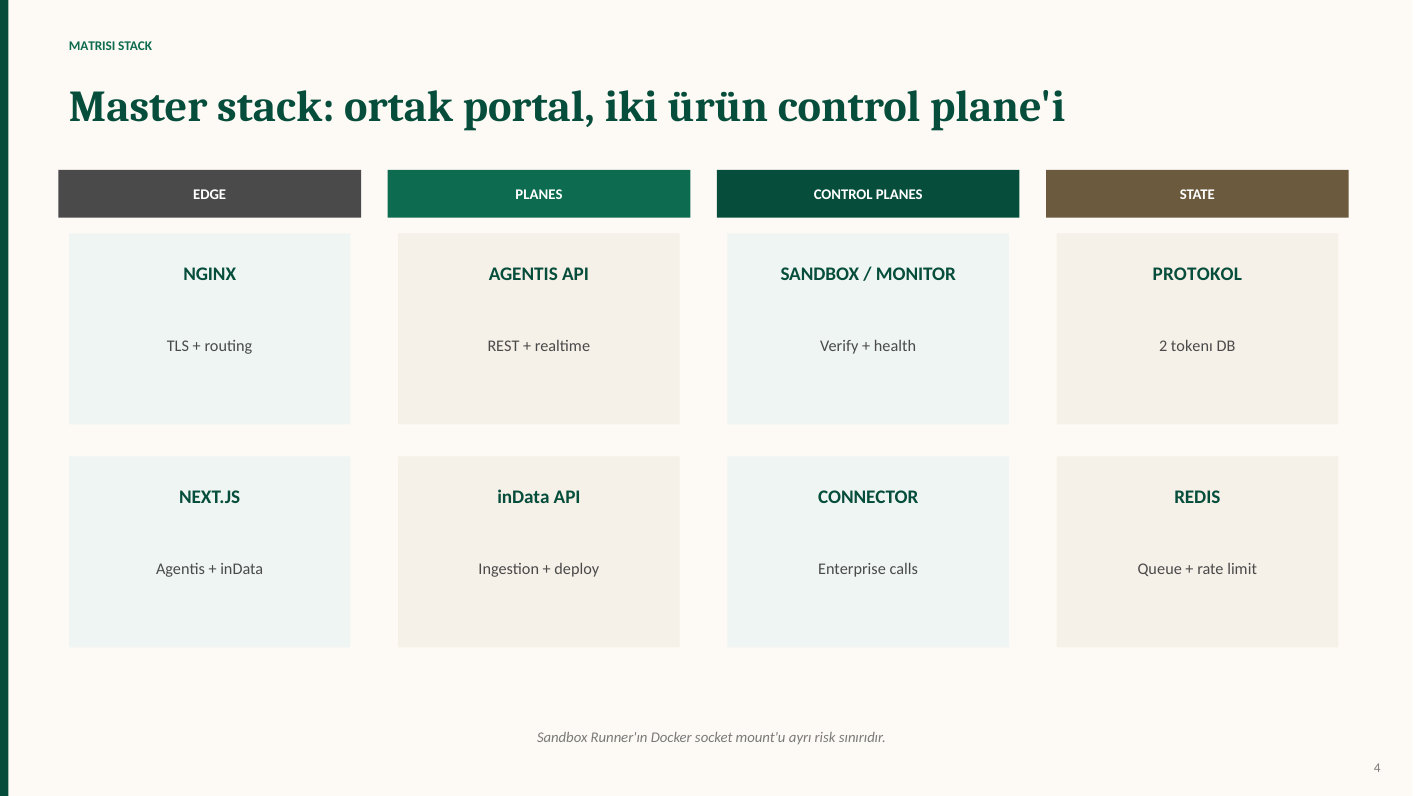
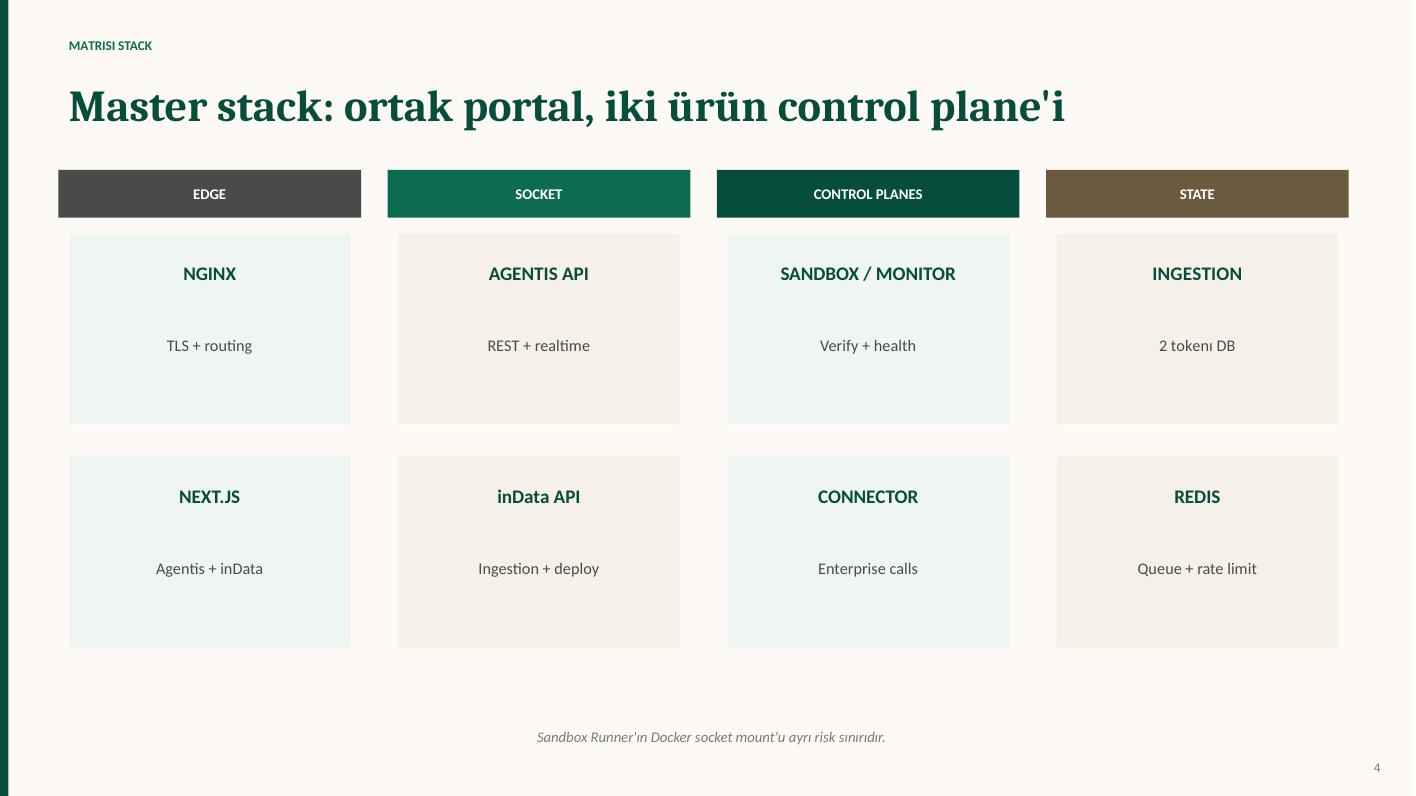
PLANES: PLANES -> SOCKET (539, 195)
PROTOKOL: PROTOKOL -> INGESTION (1197, 275)
